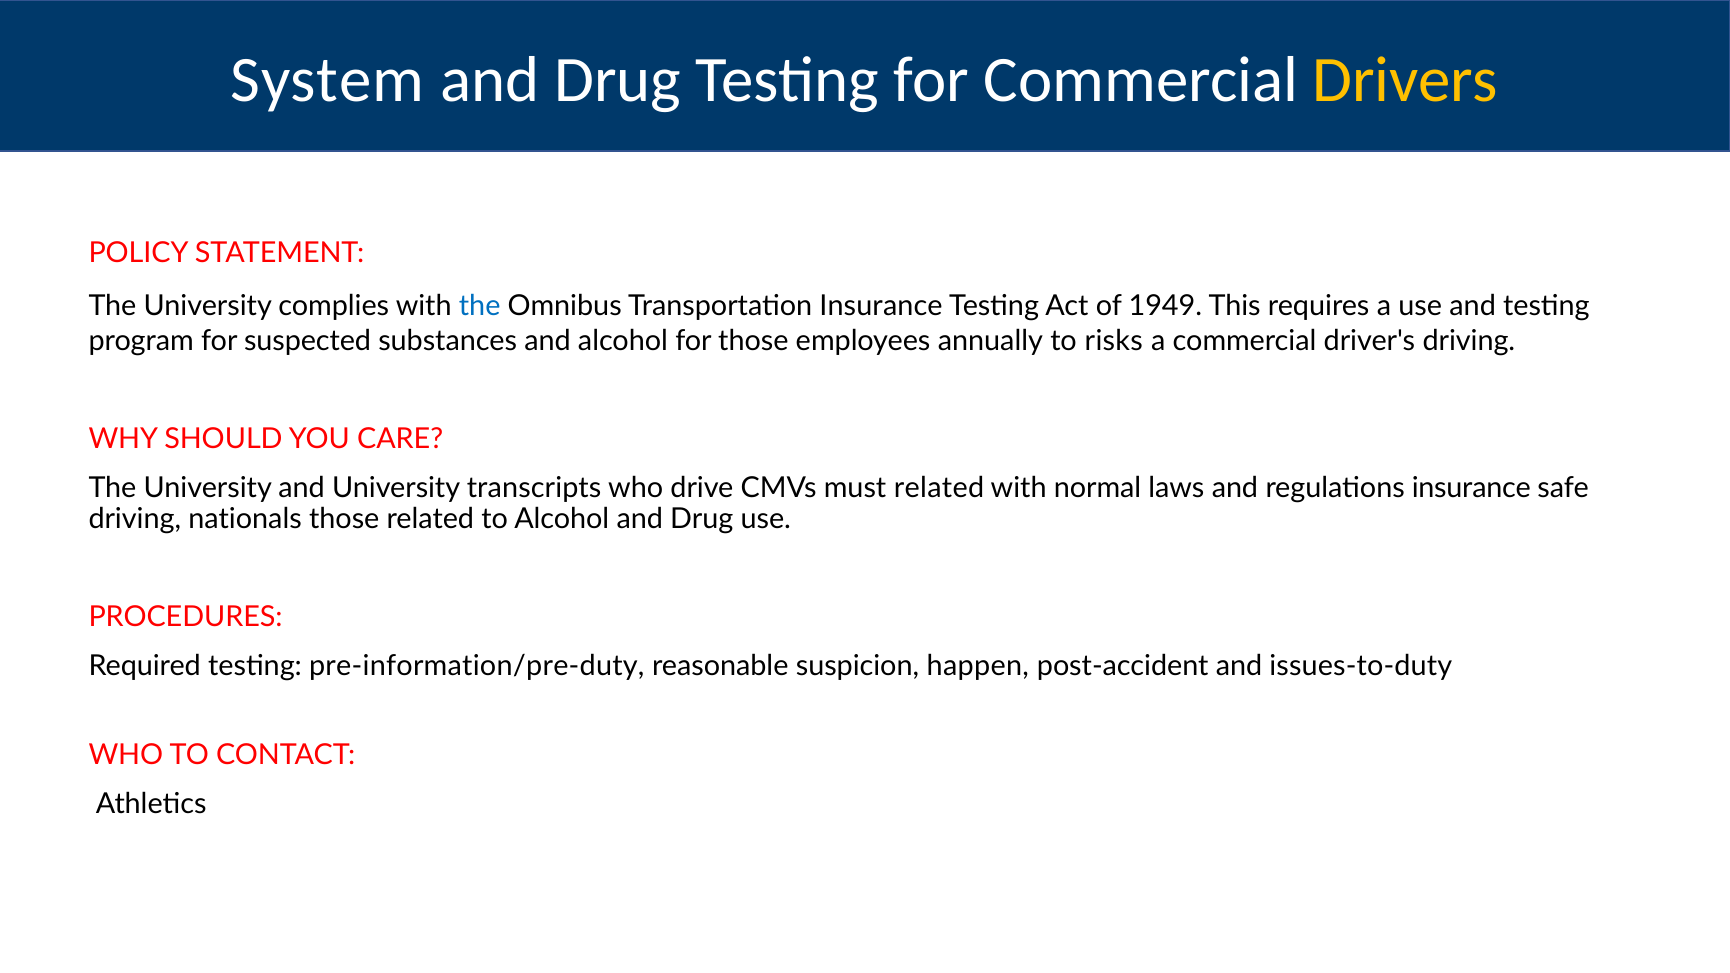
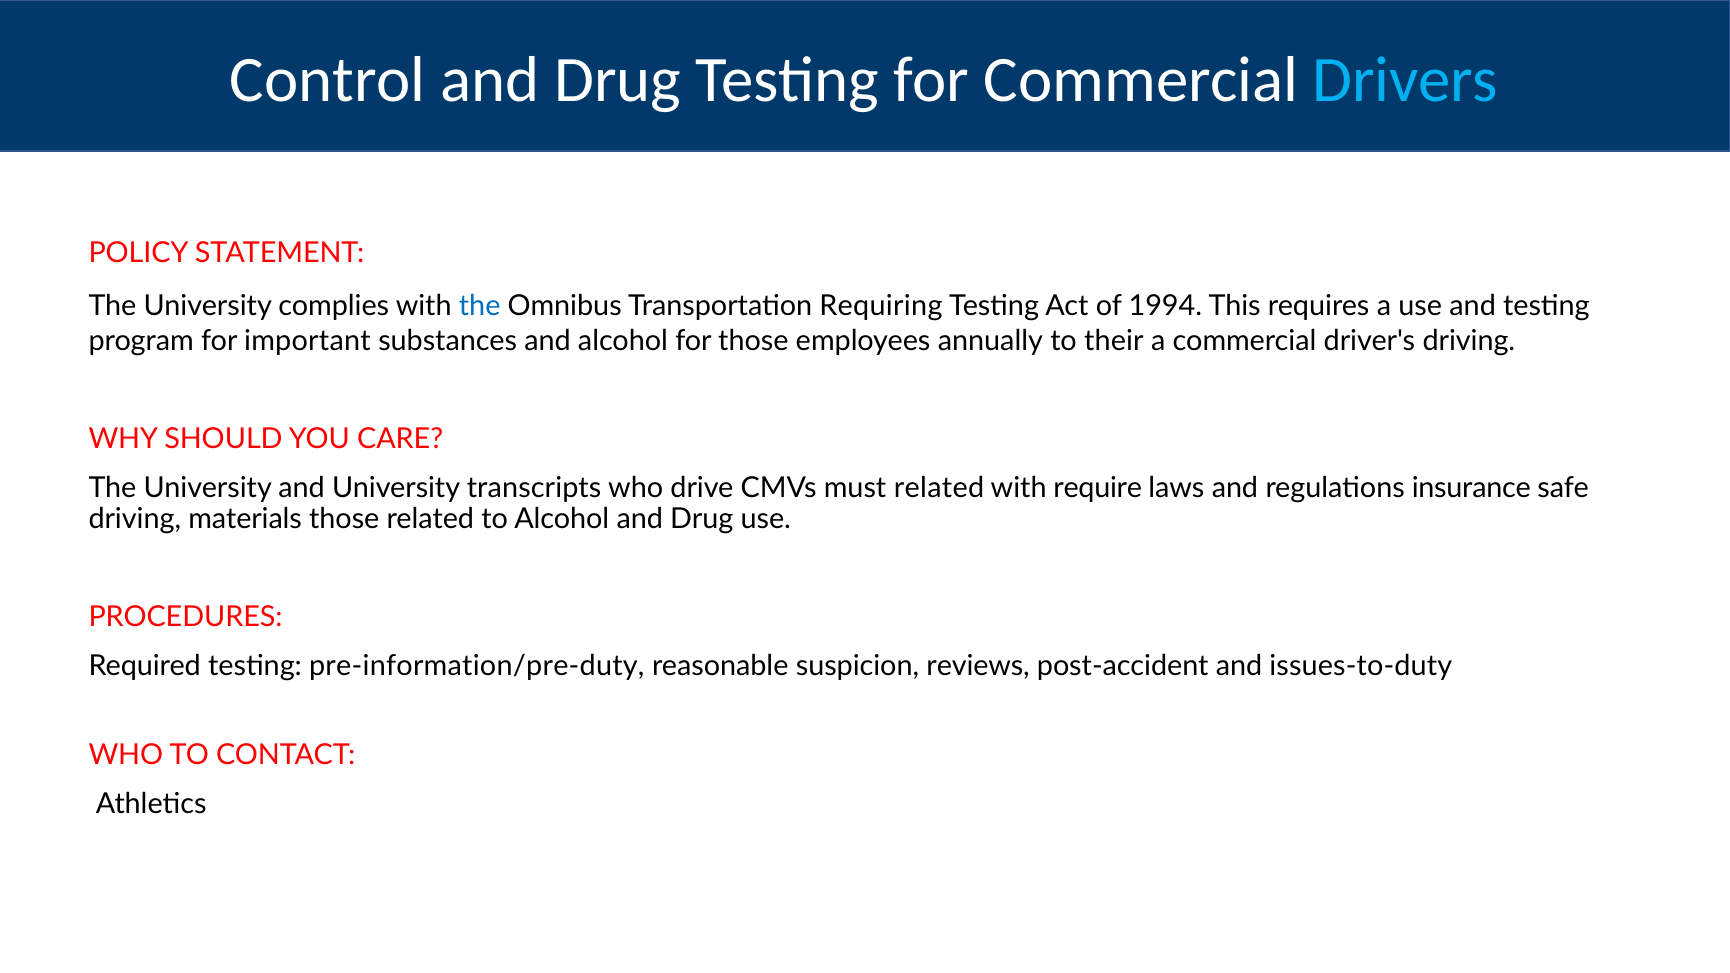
System: System -> Control (328, 80)
Drivers colour: yellow -> light blue (1405, 80)
Transportation Insurance: Insurance -> Requiring (881, 306)
1949: 1949 -> 1994 (1165, 306)
suspected: suspected -> important (307, 341)
risks: risks -> their (1114, 341)
normal: normal -> require (1098, 488)
nationals: nationals -> materials (245, 519)
happen: happen -> reviews (978, 666)
